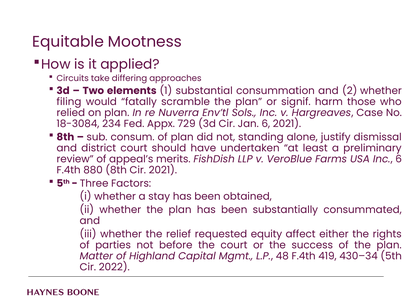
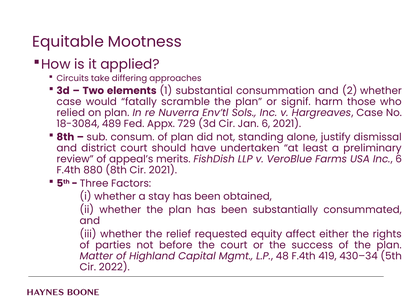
filing: filing -> case (69, 102)
234: 234 -> 489 (112, 124)
